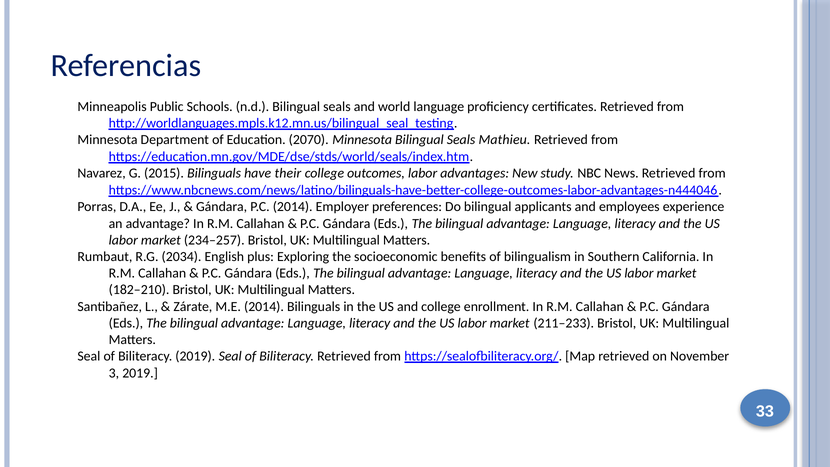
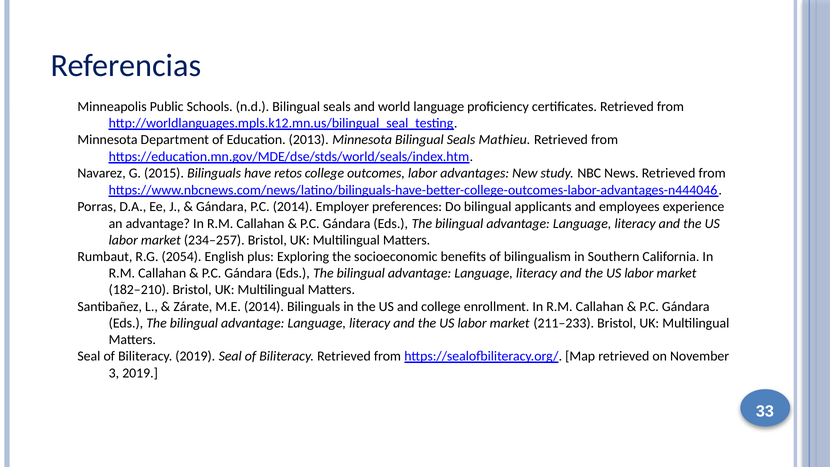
2070: 2070 -> 2013 (309, 140)
their: their -> retos (288, 173)
2034: 2034 -> 2054 (182, 257)
